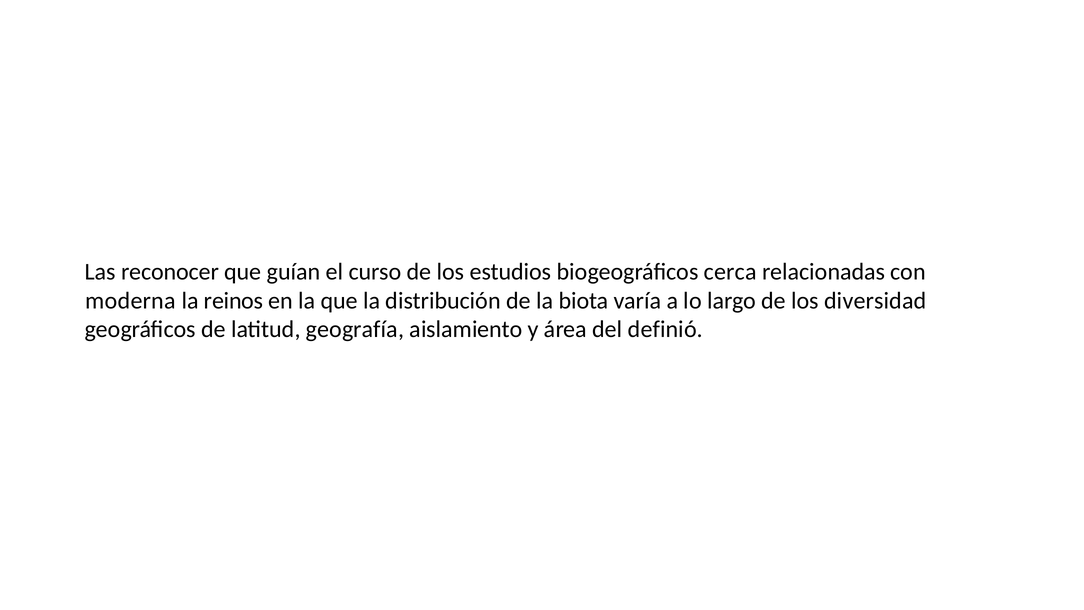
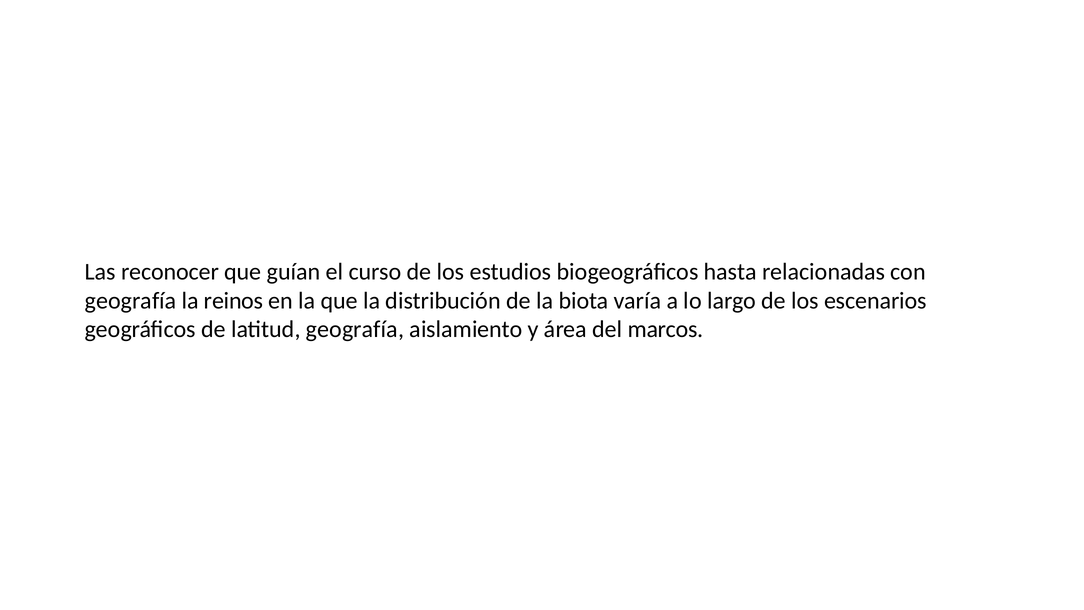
cerca: cerca -> hasta (730, 272)
moderna: moderna -> geografía (131, 300)
diversidad: diversidad -> escenarios (875, 300)
definió: definió -> marcos (666, 329)
